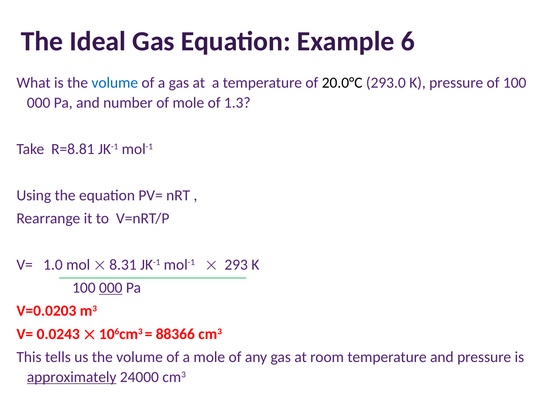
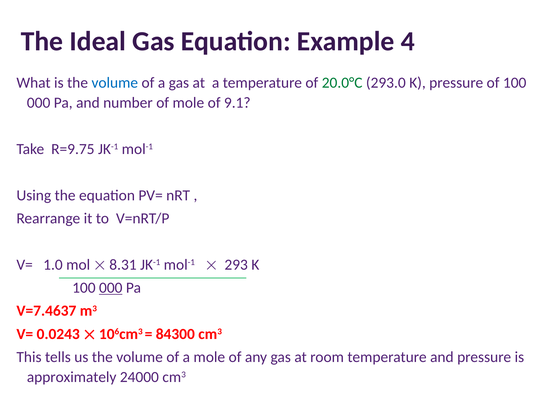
6: 6 -> 4 (408, 41)
20.0°C colour: black -> green (342, 83)
1.3: 1.3 -> 9.1 (237, 103)
R=8.81: R=8.81 -> R=9.75 (73, 149)
V=0.0203: V=0.0203 -> V=7.4637 (46, 310)
88366: 88366 -> 84300 (175, 334)
approximately underline: present -> none (72, 377)
